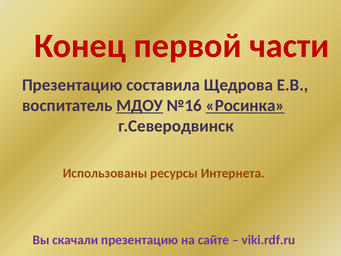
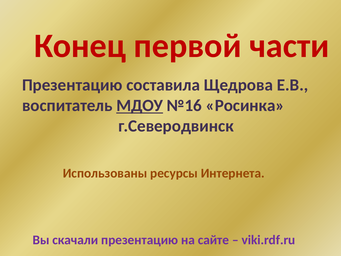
Росинка underline: present -> none (245, 105)
